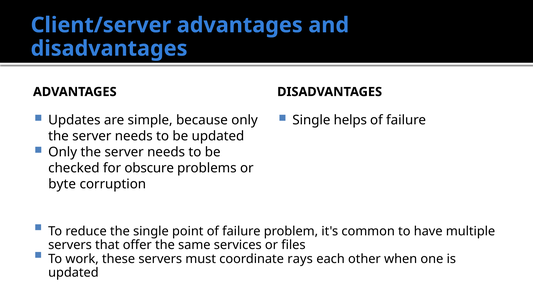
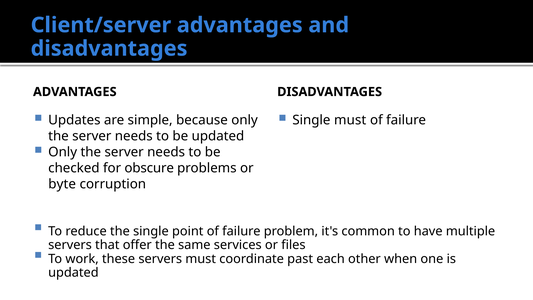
Single helps: helps -> must (350, 120)
rays: rays -> past (300, 259)
